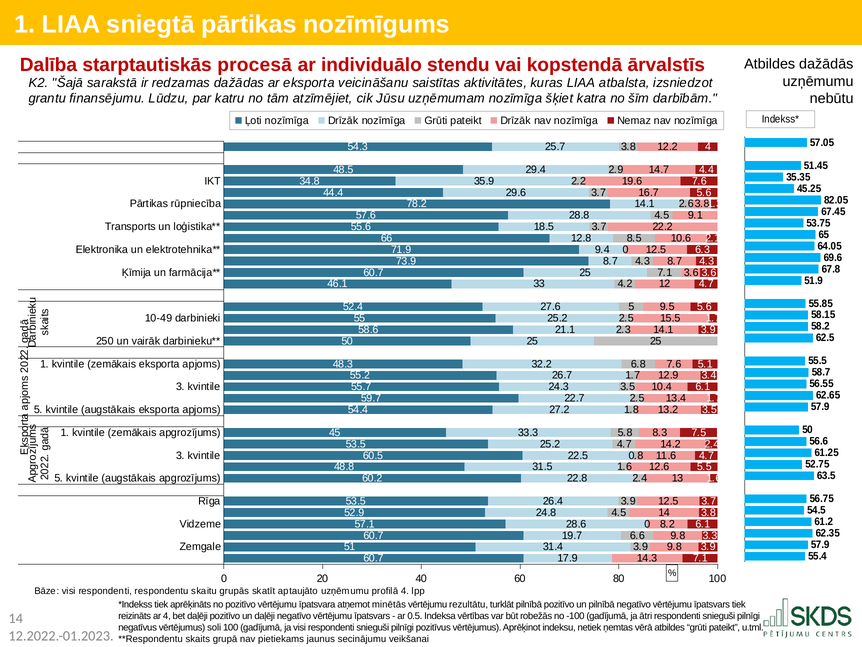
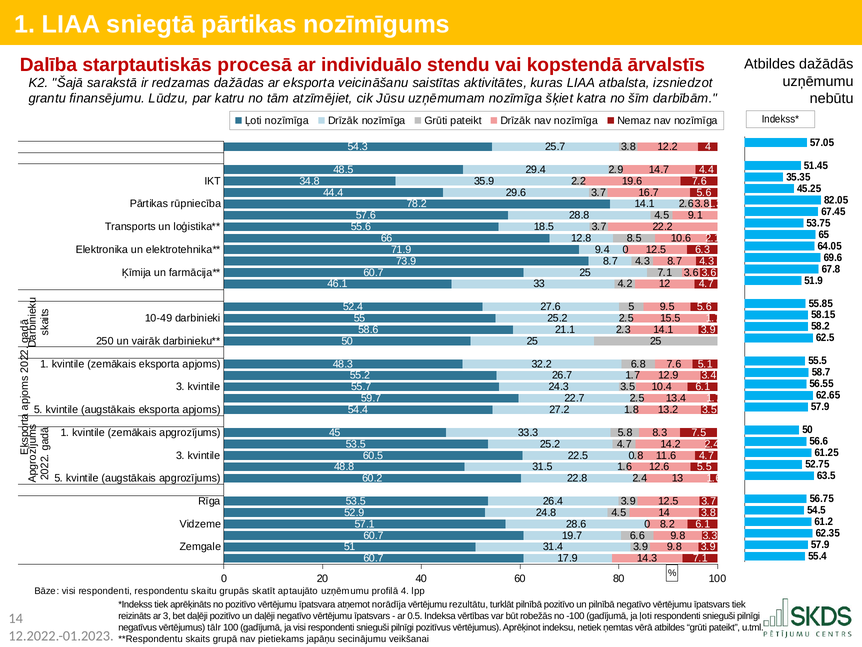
minētās: minētās -> norādīja (389, 604)
ar 4: 4 -> 3 (167, 616)
ja ātri: ātri -> ļoti (646, 616)
soli: soli -> tālr (214, 627)
jaunus: jaunus -> japāņu (321, 639)
